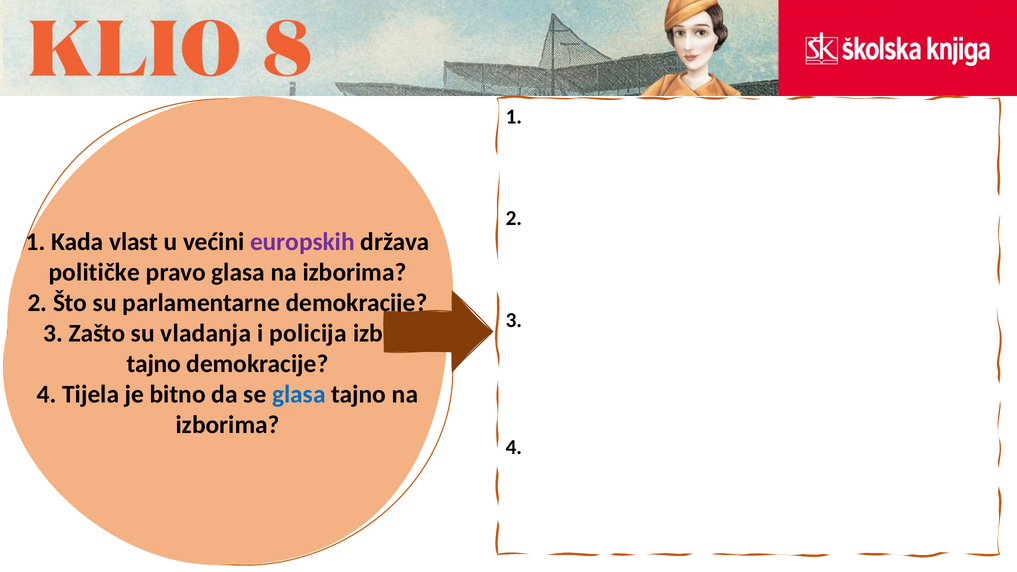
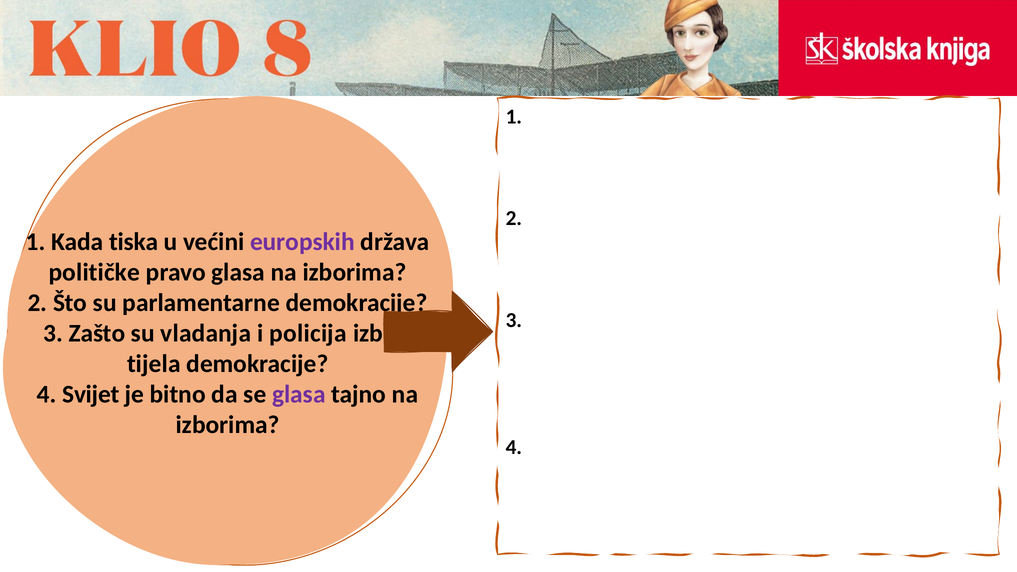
vlast: vlast -> tiska (134, 242)
tajno: tajno -> tijela (154, 364)
Tijela: Tijela -> Svijet (91, 394)
glasa colour: blue -> purple (299, 394)
